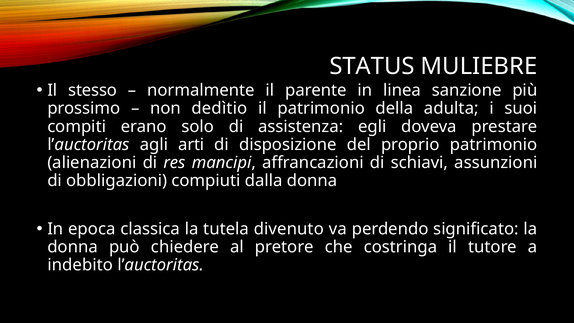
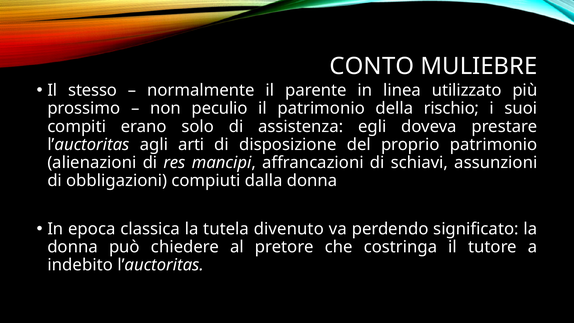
STATUS: STATUS -> CONTO (372, 66)
sanzione: sanzione -> utilizzato (467, 90)
dedìtio: dedìtio -> peculio (220, 108)
adulta: adulta -> rischio (451, 108)
